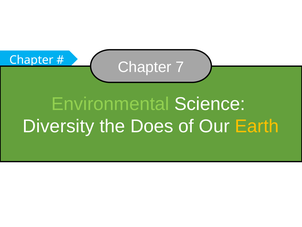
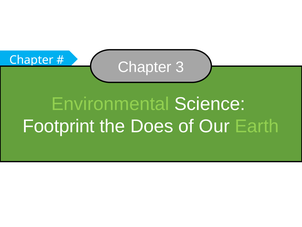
7: 7 -> 3 (180, 67)
Diversity: Diversity -> Footprint (59, 126)
Earth colour: yellow -> light green (257, 126)
